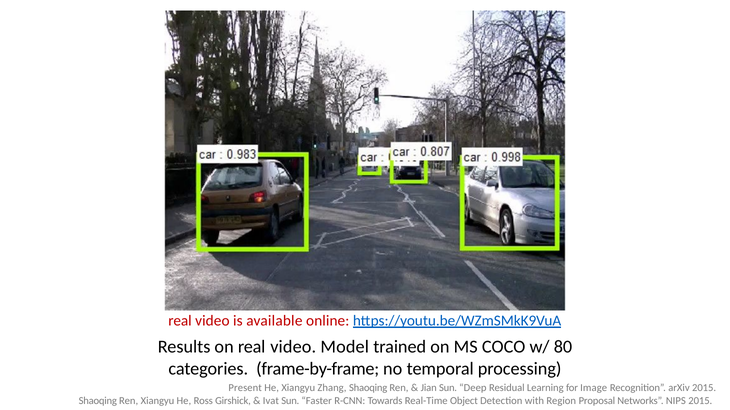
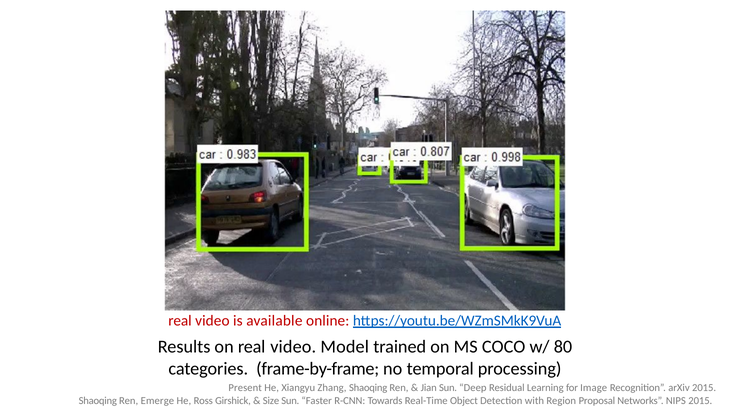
Ren Xiangyu: Xiangyu -> Emerge (157, 401)
Ivat: Ivat -> Size (271, 401)
